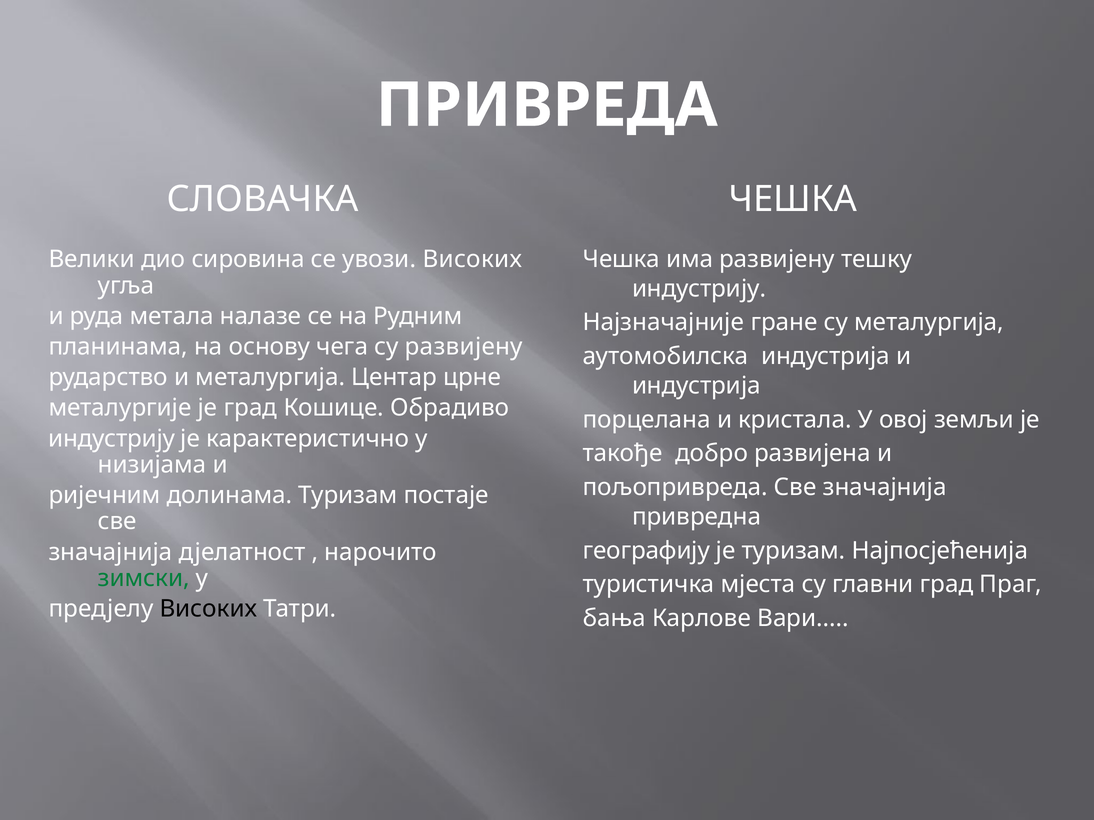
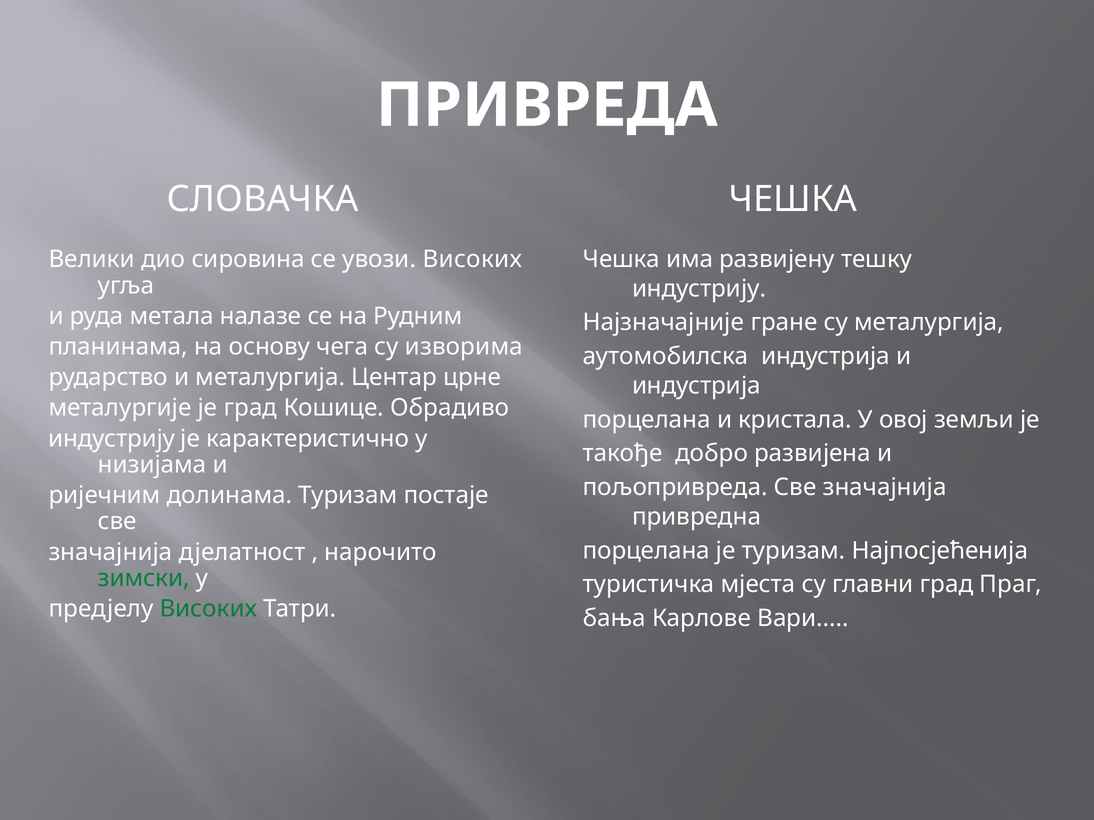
су развијену: развијену -> изворима (464, 347)
географију: географију -> порцелана (646, 551)
Високих colour: black -> green (208, 609)
